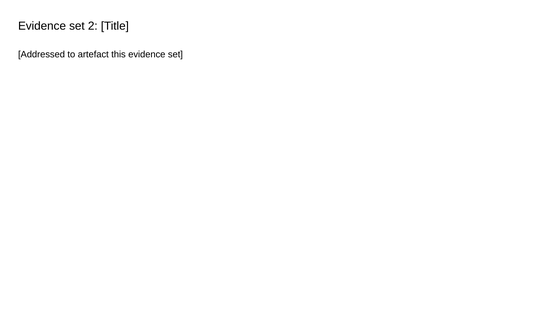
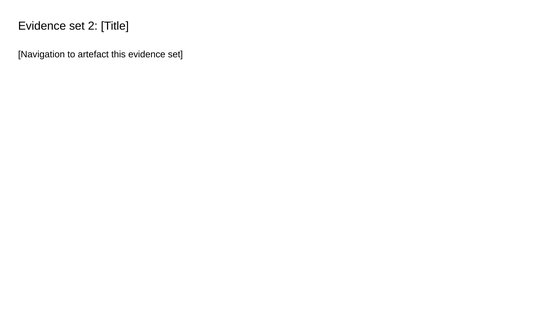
Addressed: Addressed -> Navigation (42, 55)
